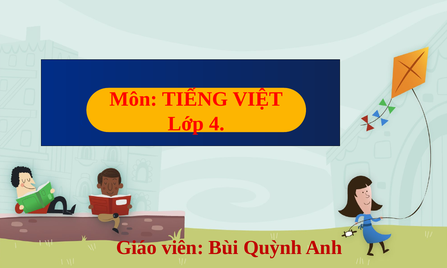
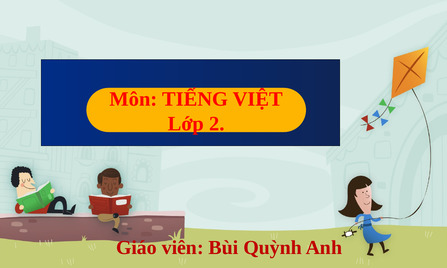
4: 4 -> 2 (217, 124)
